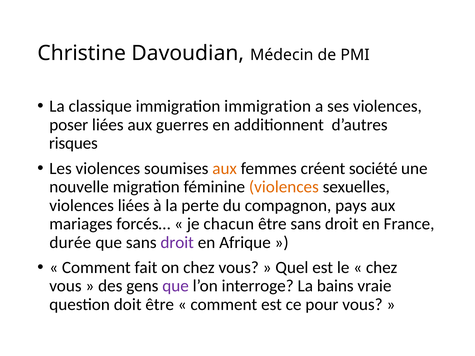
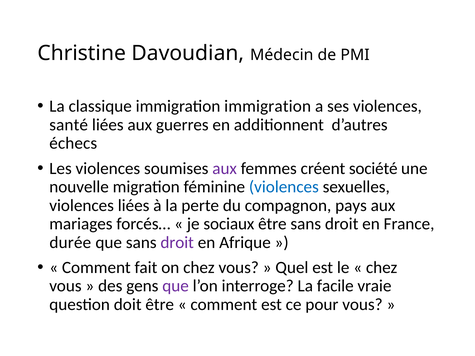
poser: poser -> santé (69, 125)
risques: risques -> échecs (73, 143)
aux colour: orange -> purple (225, 169)
violences colour: orange -> blue (284, 187)
chacun: chacun -> sociaux (229, 224)
bains: bains -> facile (335, 286)
